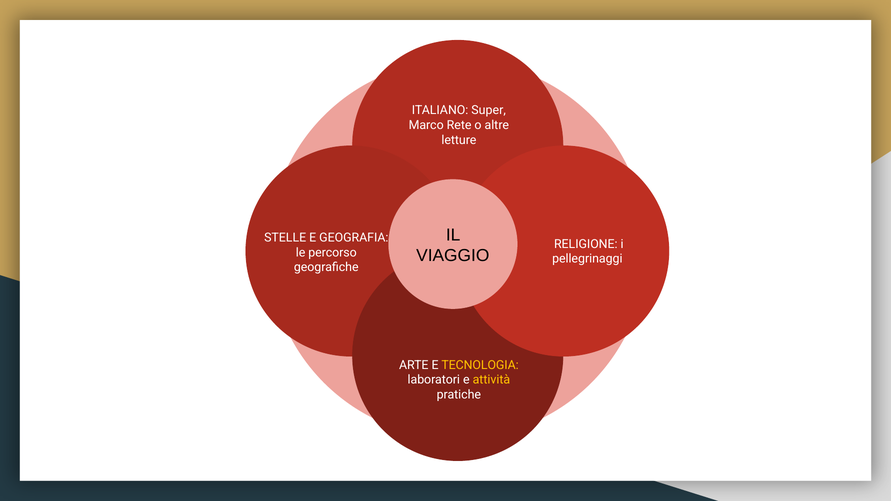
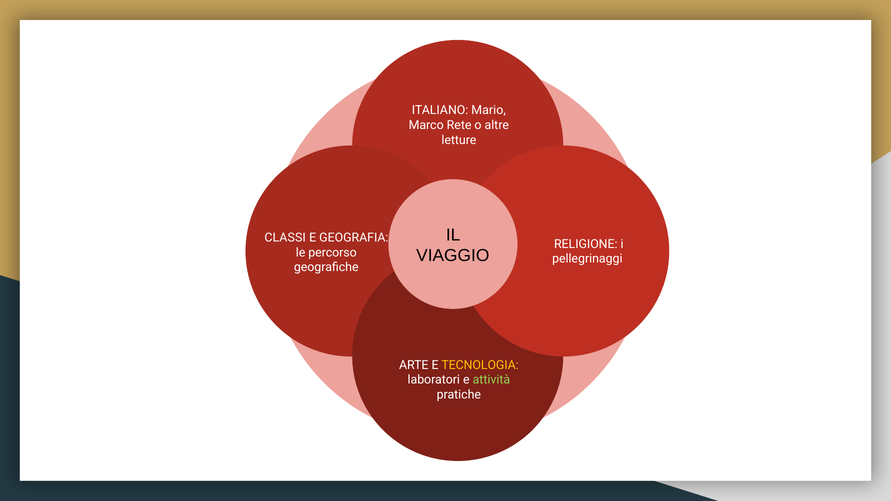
Super: Super -> Mario (489, 110)
STELLE: STELLE -> CLASSI (285, 238)
attività colour: yellow -> light green (491, 380)
